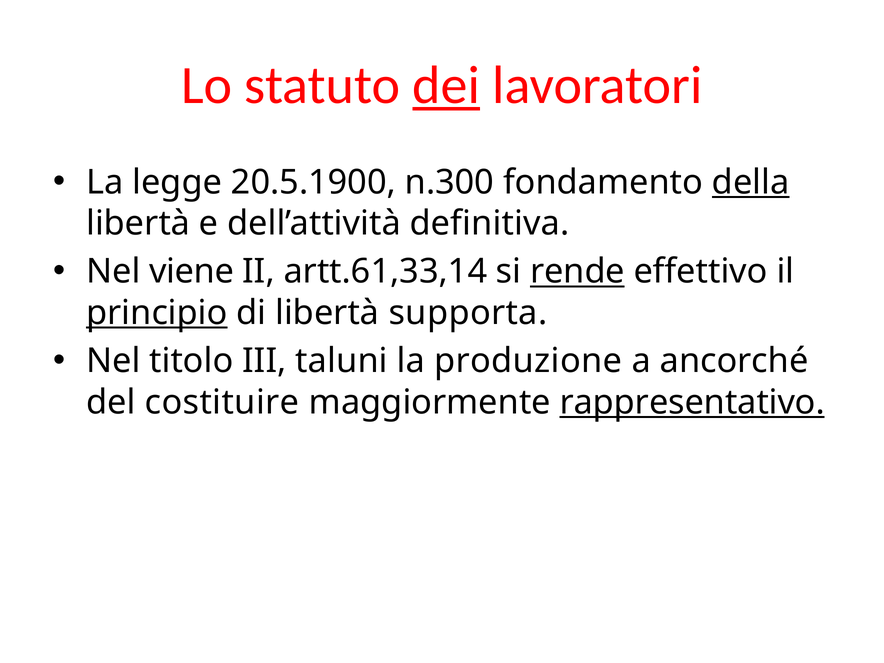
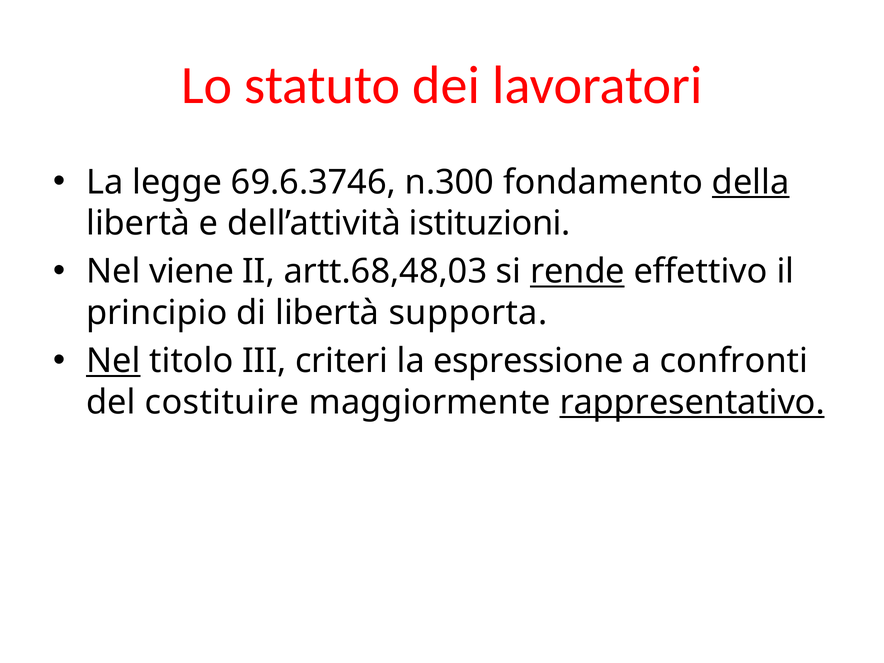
dei underline: present -> none (446, 86)
20.5.1900: 20.5.1900 -> 69.6.3746 (313, 182)
definitiva: definitiva -> istituzioni (490, 223)
artt.61,33,14: artt.61,33,14 -> artt.68,48,03 (385, 272)
principio underline: present -> none (157, 313)
Nel underline: none -> present (113, 361)
taluni: taluni -> criteri (342, 361)
produzione: produzione -> espressione (529, 361)
ancorché: ancorché -> confronti (734, 361)
